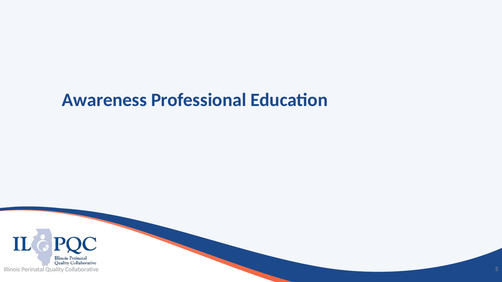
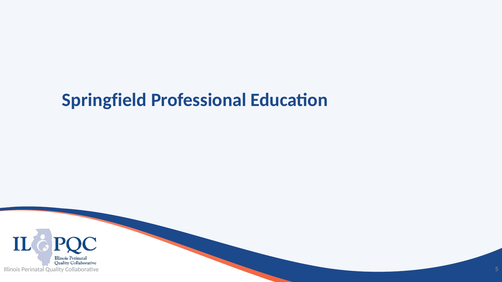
Awareness: Awareness -> Springfield (104, 100)
